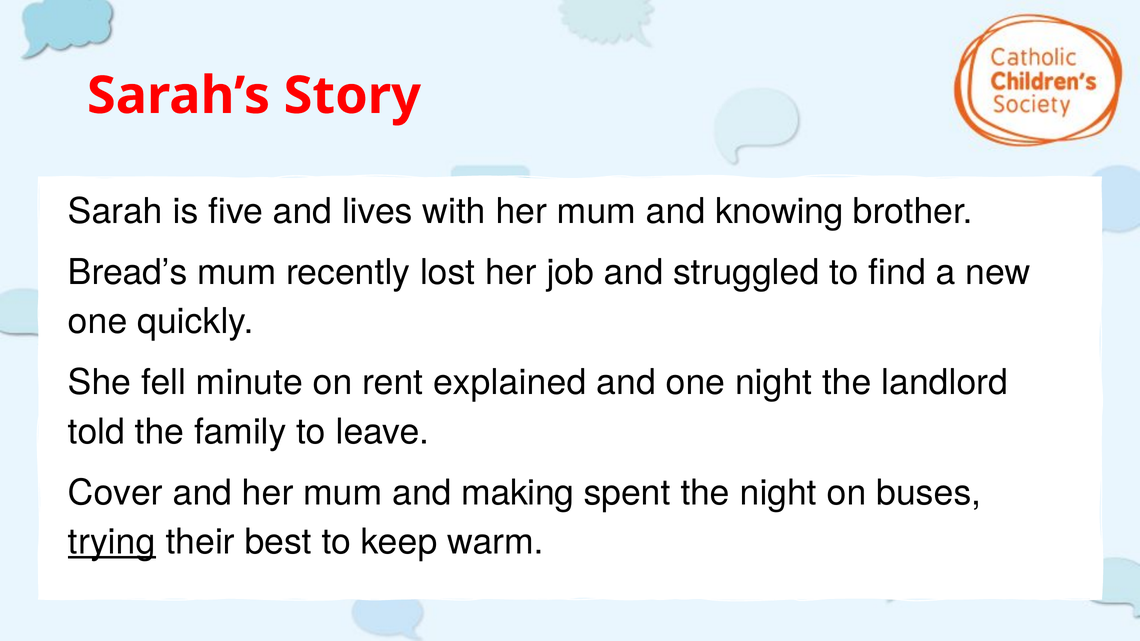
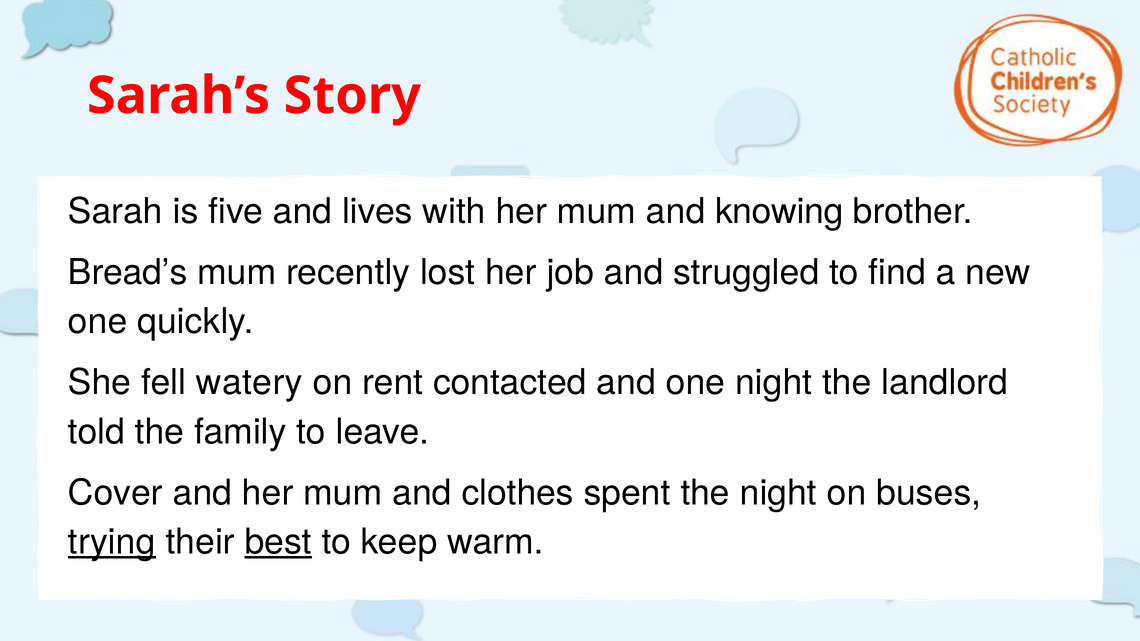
minute: minute -> watery (249, 383)
explained: explained -> contacted (510, 383)
making: making -> clothes (518, 493)
best underline: none -> present (278, 542)
